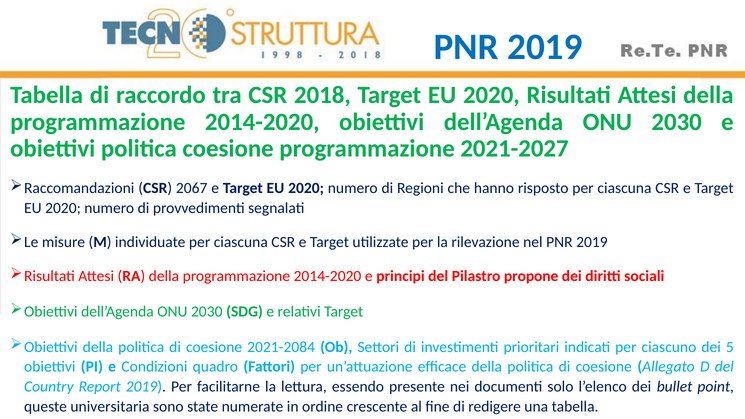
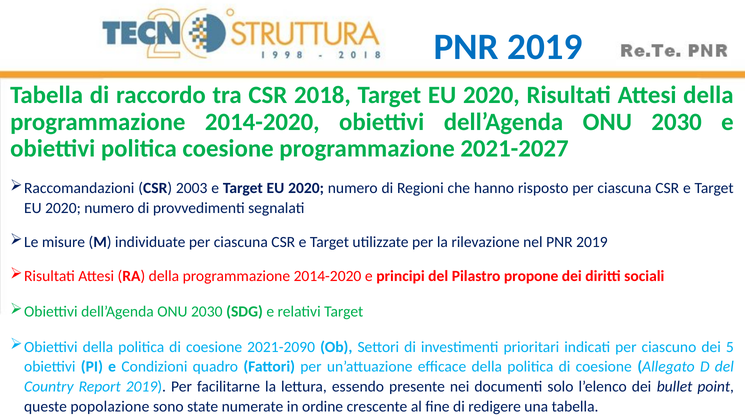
2067: 2067 -> 2003 (192, 188)
2021-2084: 2021-2084 -> 2021-2090 (281, 347)
universitaria: universitaria -> popolazione (110, 407)
